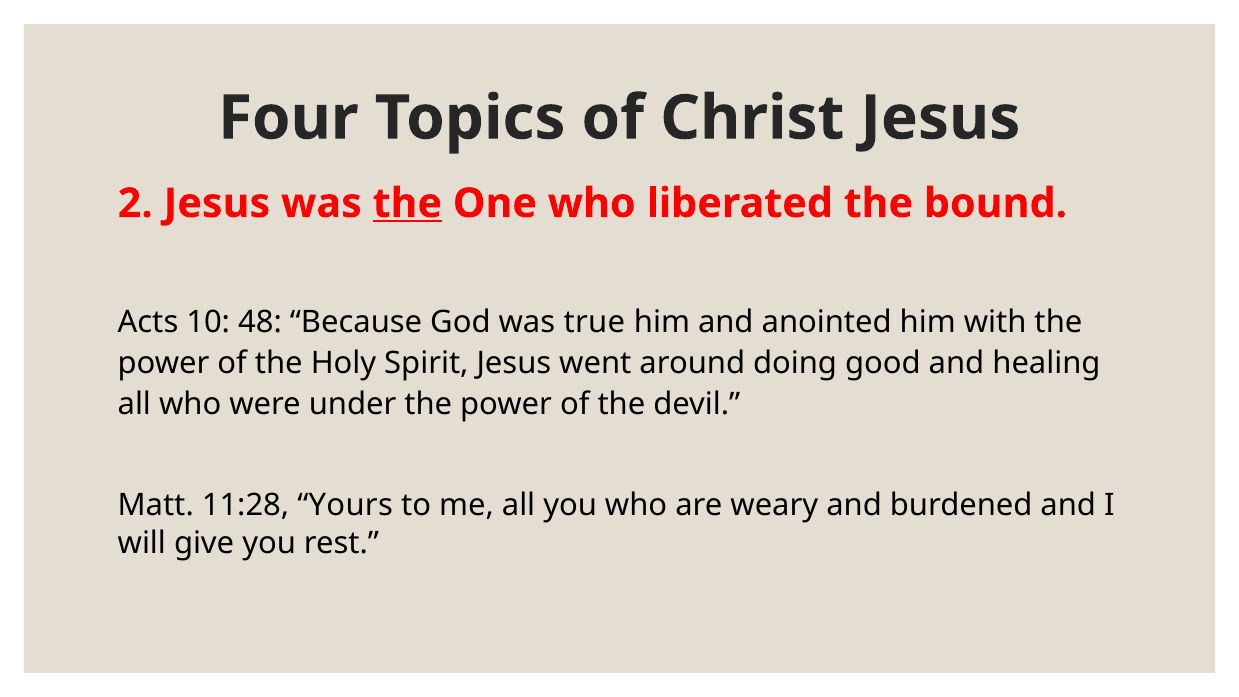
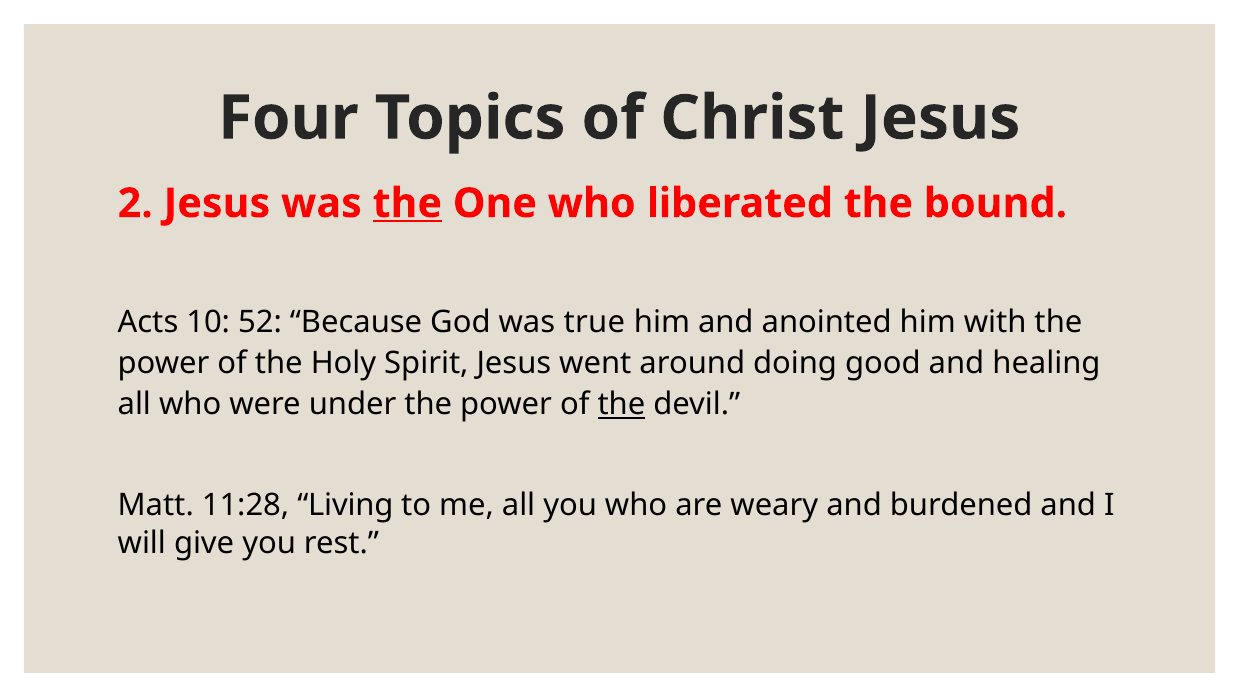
48: 48 -> 52 (260, 323)
the underline: none -> present (621, 404)
Yours: Yours -> Living (345, 506)
